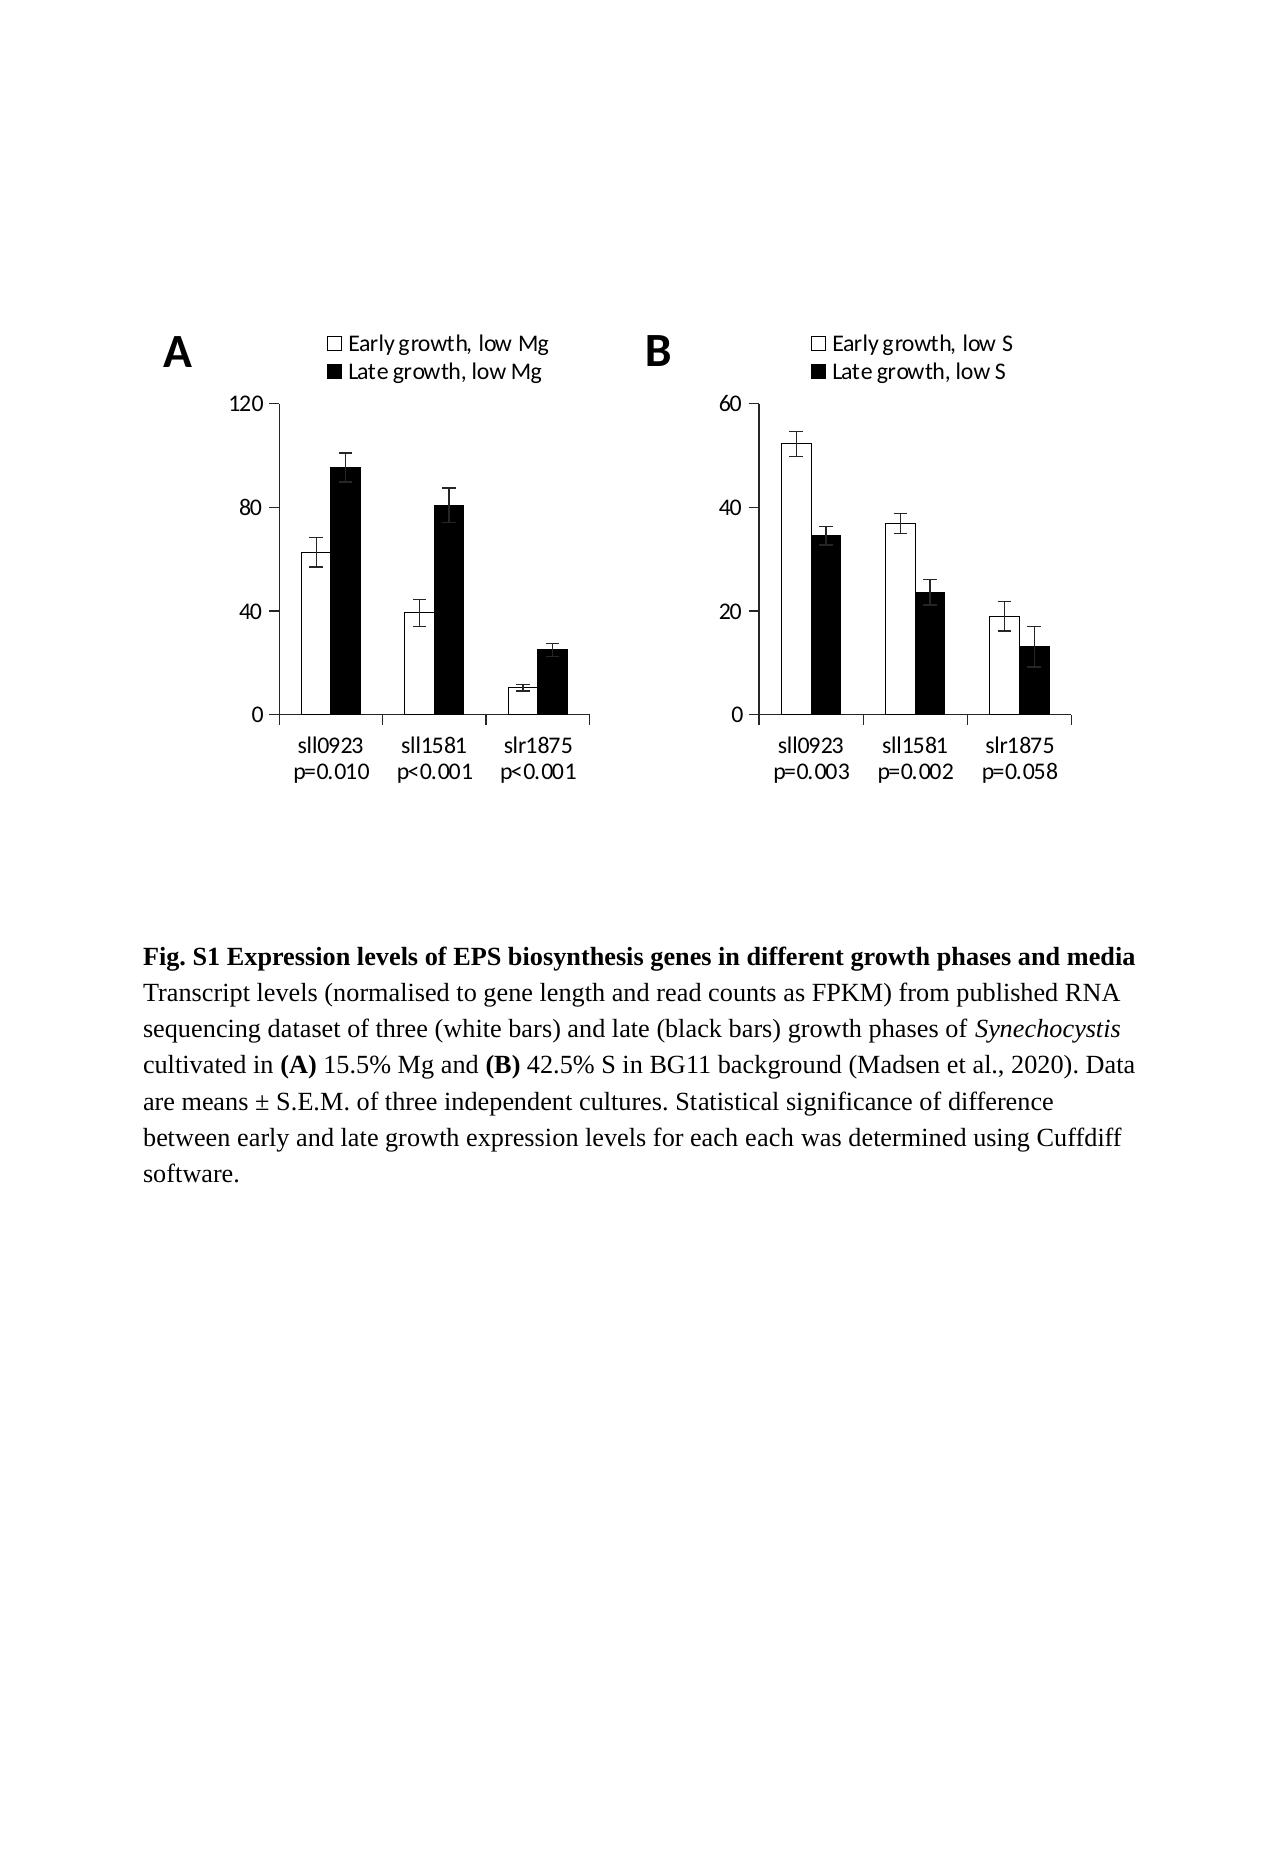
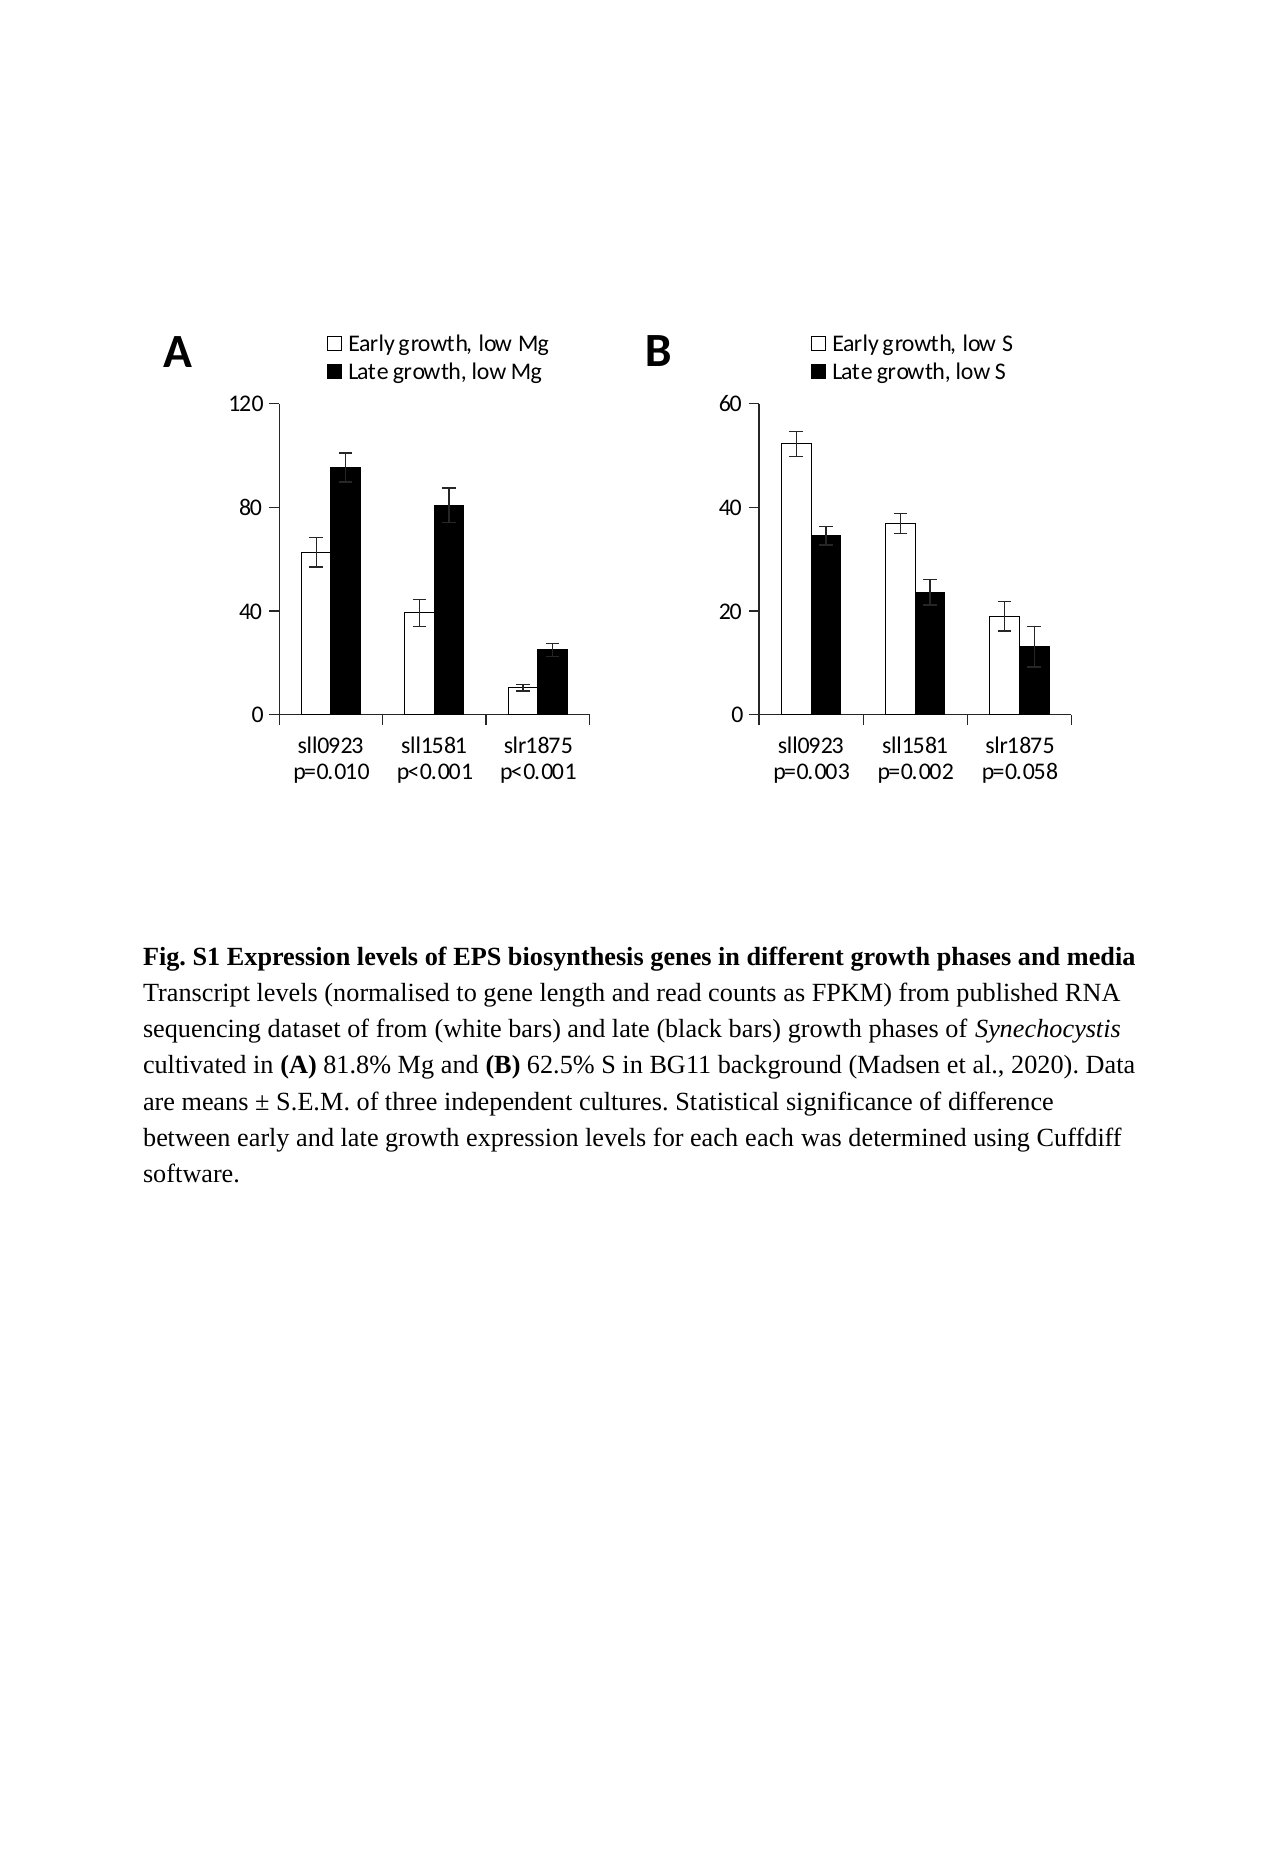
dataset of three: three -> from (402, 1029)
15.5%: 15.5% -> 81.8% (357, 1065)
42.5%: 42.5% -> 62.5% (561, 1065)
